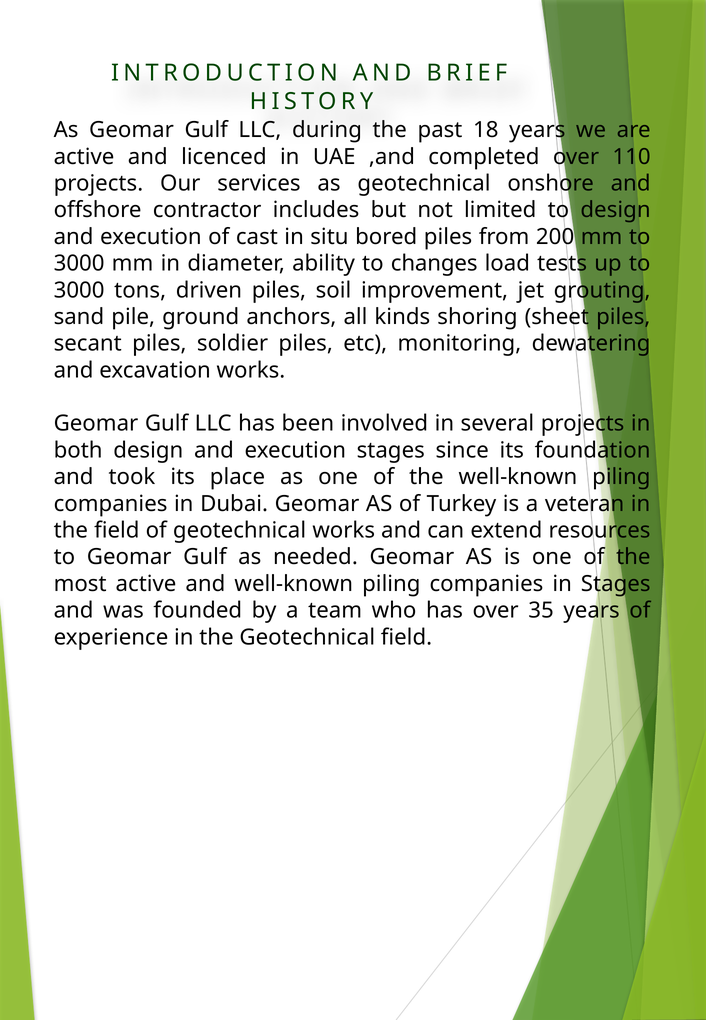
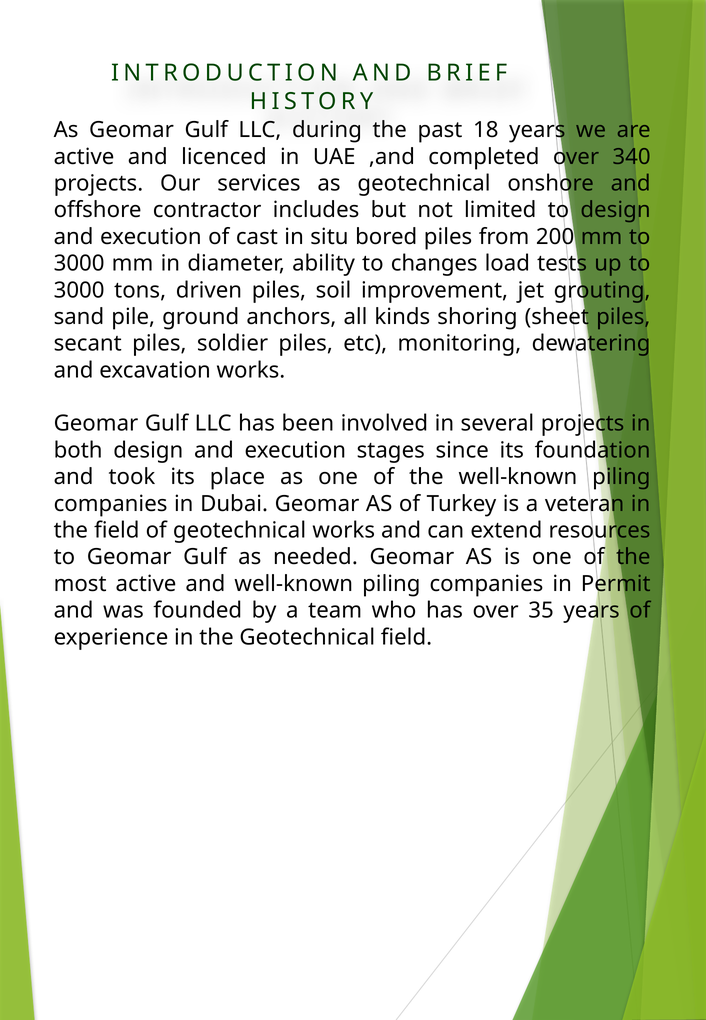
110: 110 -> 340 (632, 157)
in Stages: Stages -> Permit (616, 584)
